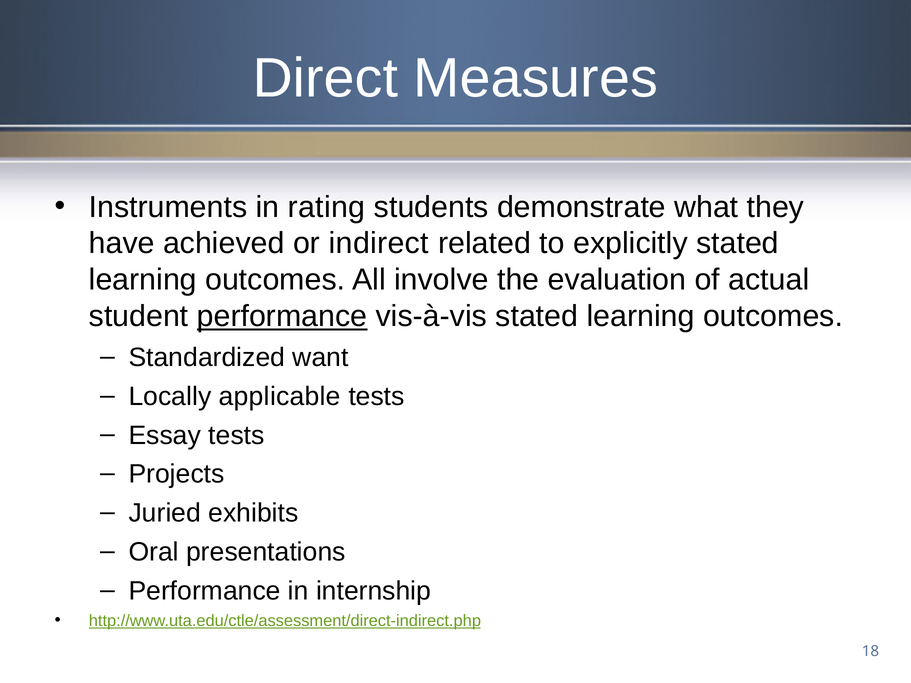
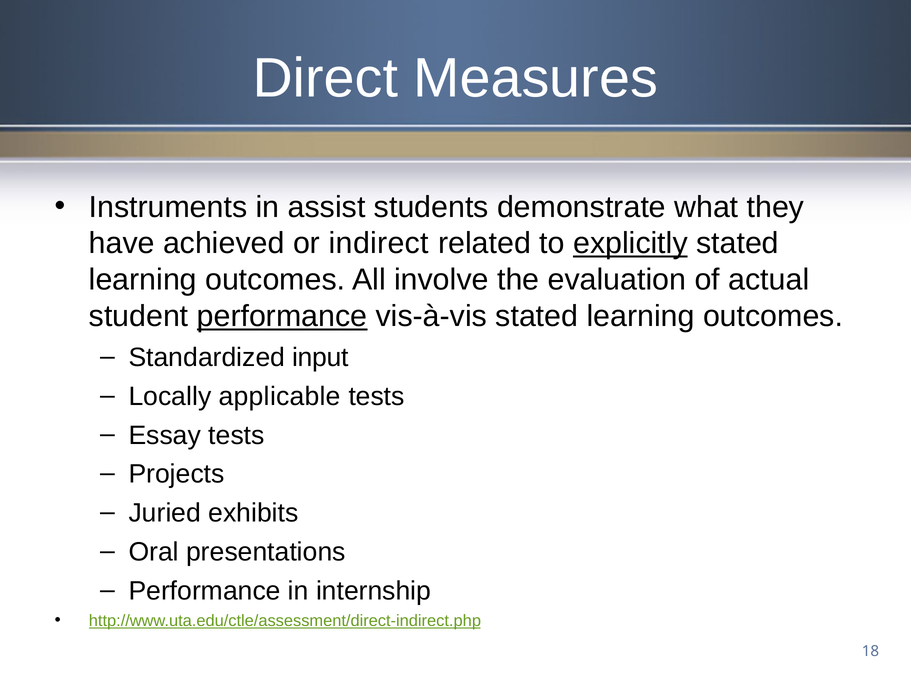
rating: rating -> assist (327, 207)
explicitly underline: none -> present (630, 244)
want: want -> input (321, 357)
